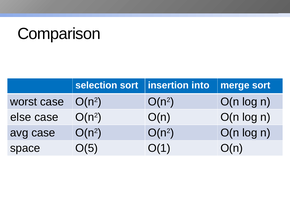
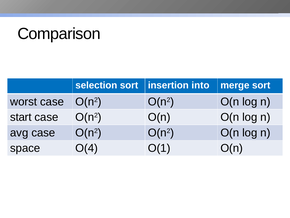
else: else -> start (21, 117)
O(5: O(5 -> O(4 (87, 148)
